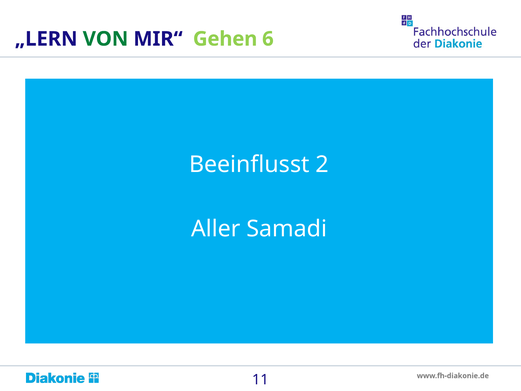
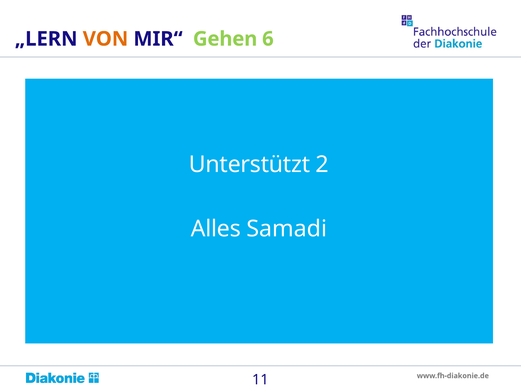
VON colour: green -> orange (106, 39)
Beeinflusst: Beeinflusst -> Unterstützt (249, 164)
Aller: Aller -> Alles (216, 229)
